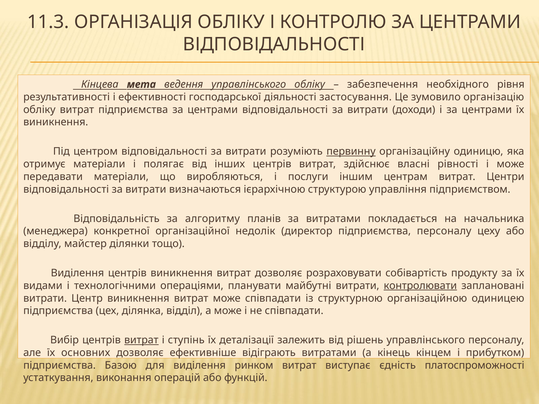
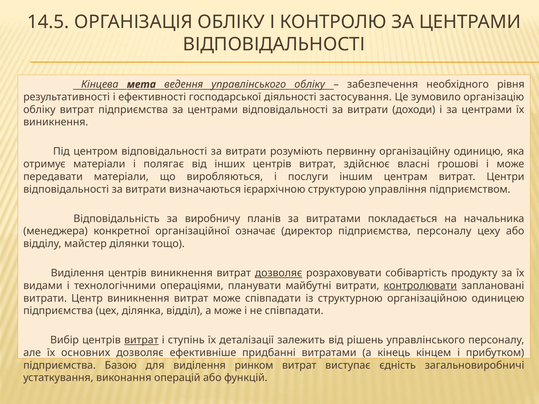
11.3: 11.3 -> 14.5 (48, 22)
первинну underline: present -> none (351, 152)
рівності: рівності -> грошові (458, 164)
алгоритму: алгоритму -> виробничу (213, 219)
недолік: недолік -> означає (256, 231)
дозволяє underline: none -> present (279, 273)
відіграють: відіграють -> придбанні (269, 353)
платоспроможності: платоспроможності -> загальновиробничі (475, 366)
